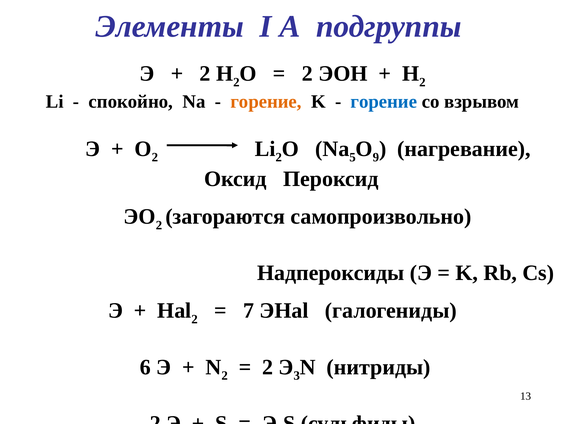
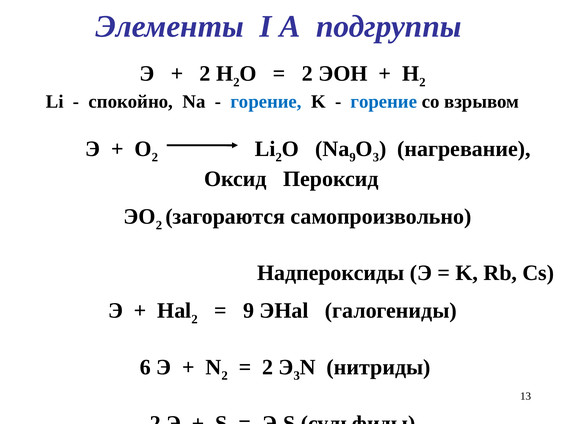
горение colour: orange -> blue (266, 101)
Na 5: 5 -> 9 (353, 157)
9: 9 -> 3 (376, 157)
7: 7 -> 9 (249, 311)
